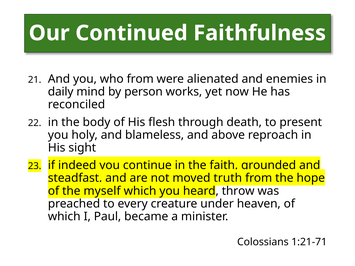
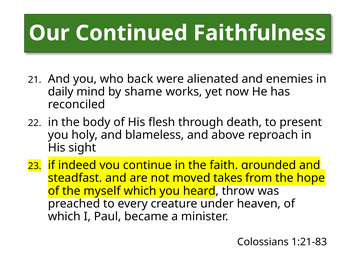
who from: from -> back (140, 79)
person: person -> shame (143, 92)
truth: truth -> takes (228, 178)
1:21-71: 1:21-71 -> 1:21-83 (309, 242)
